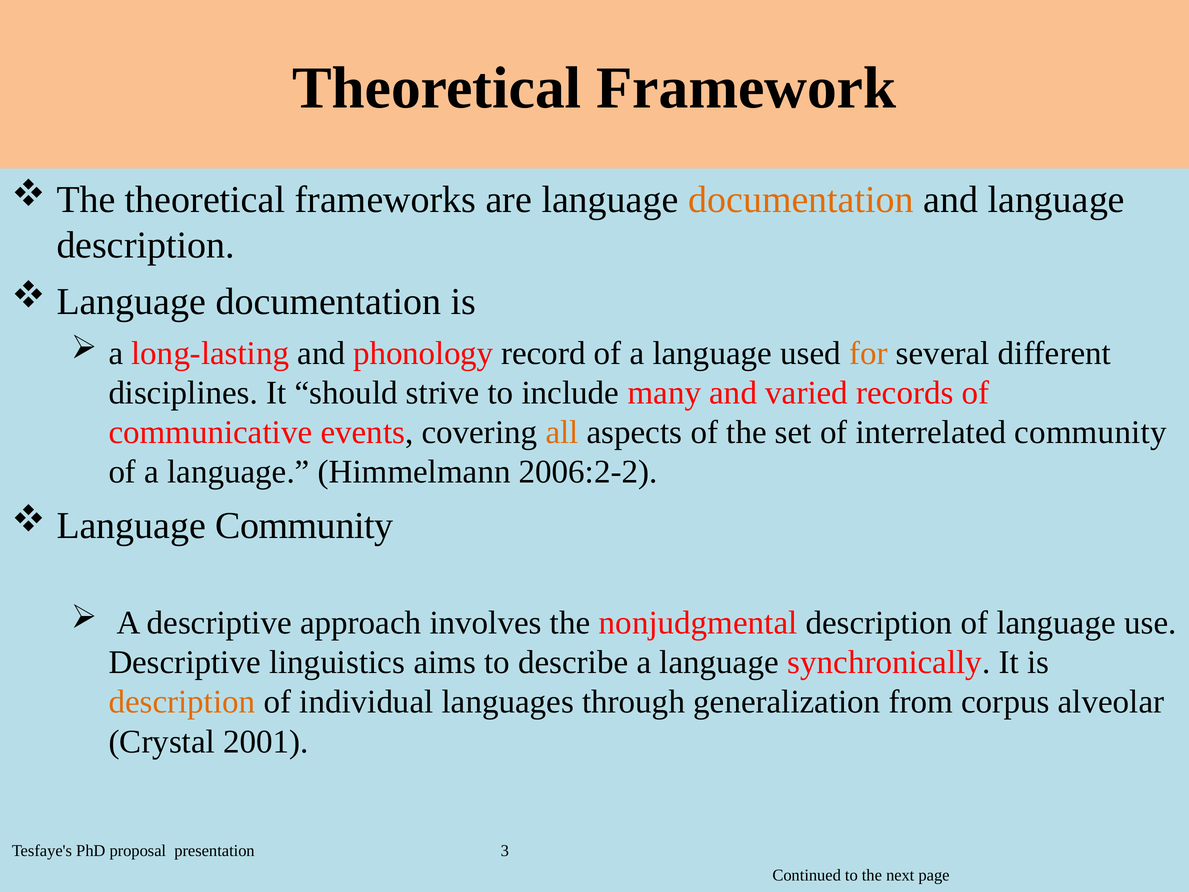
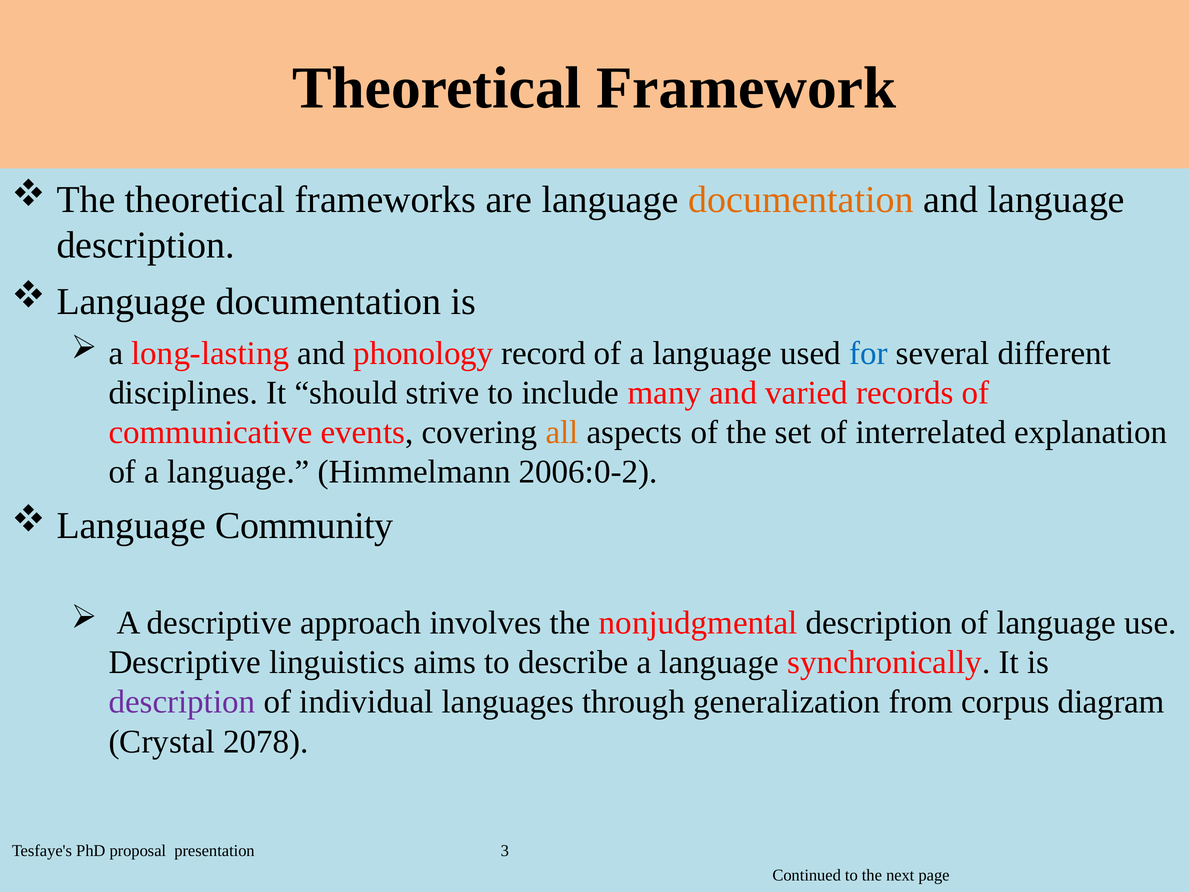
for colour: orange -> blue (868, 353)
interrelated community: community -> explanation (1091, 432)
2006:2-2: 2006:2-2 -> 2006:0-2 (588, 472)
description colour: orange -> purple (182, 702)
alveolar: alveolar -> diagram (1111, 702)
2001: 2001 -> 2078 (266, 741)
